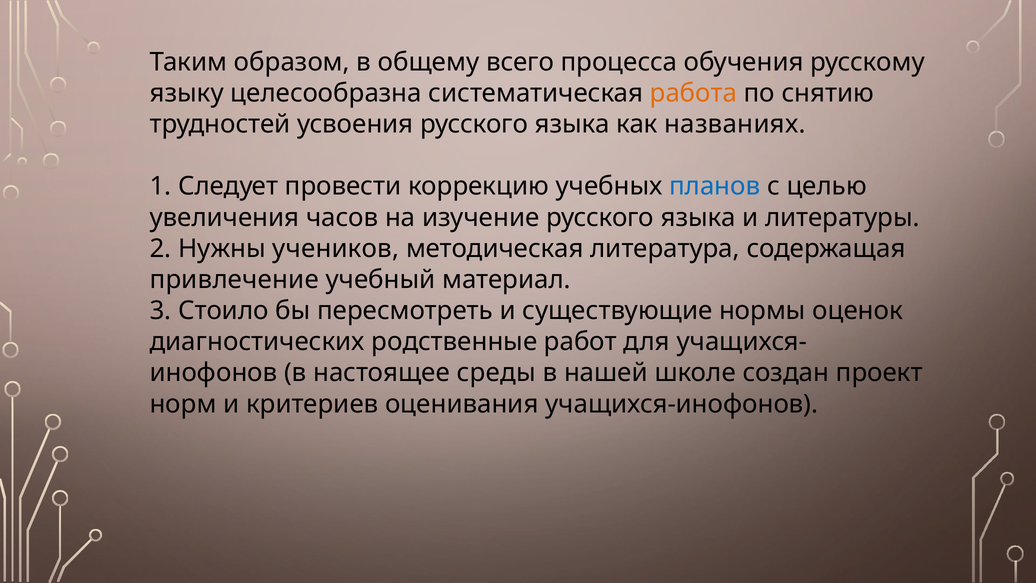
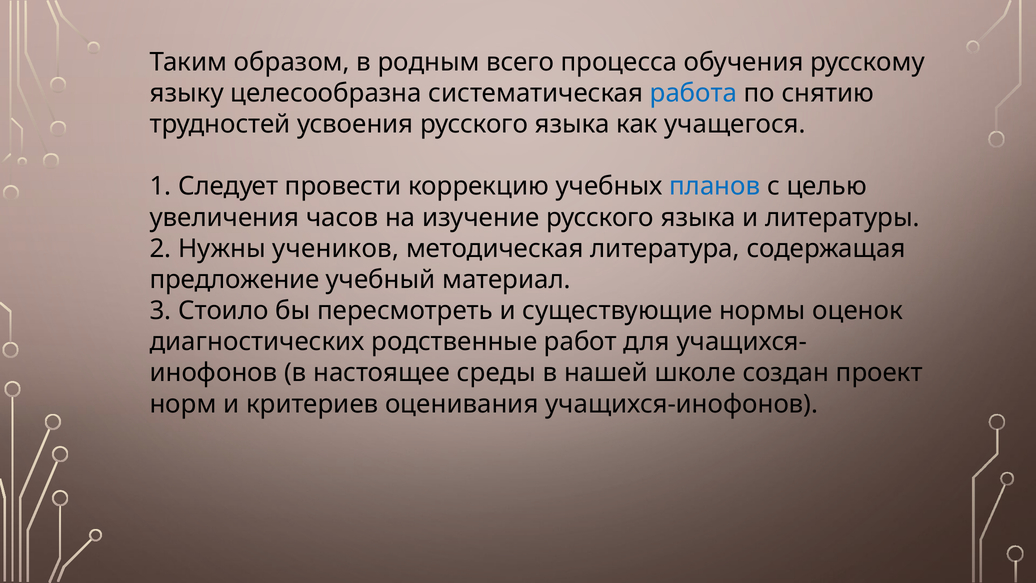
общему: общему -> родным (429, 62)
работа colour: orange -> blue (693, 93)
названиях: названиях -> учащегося (735, 124)
привлечение: привлечение -> предложение (234, 280)
